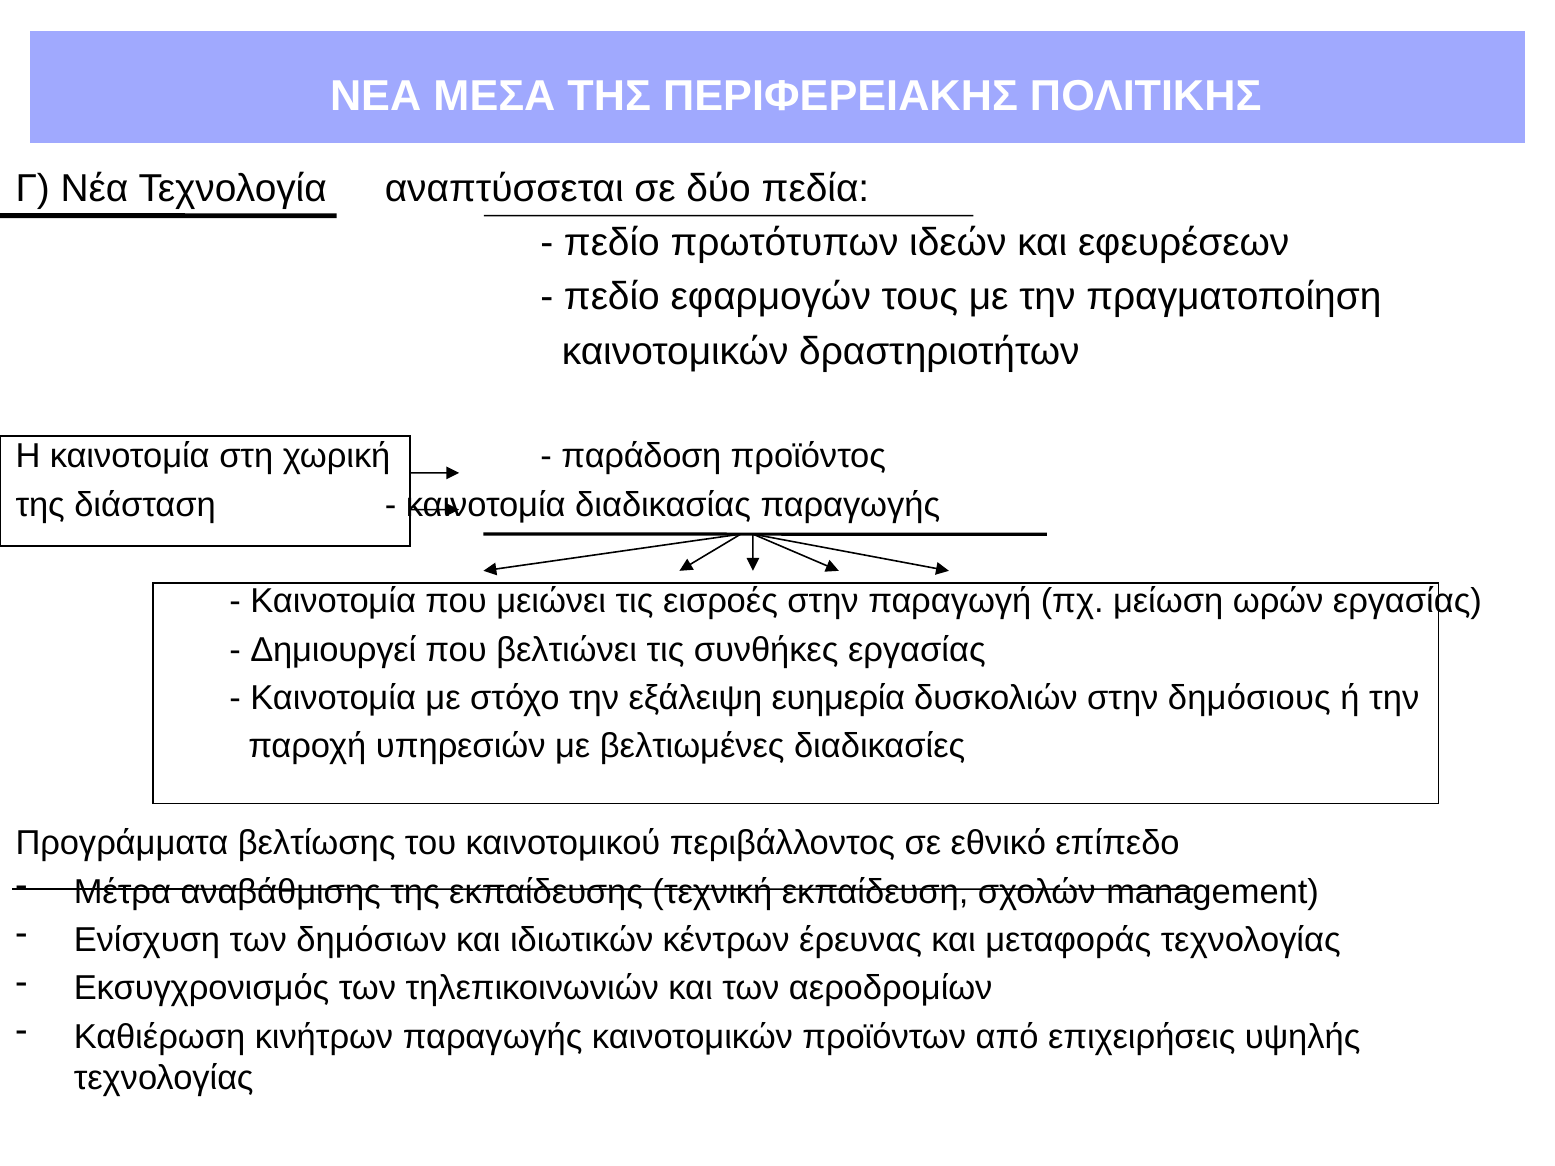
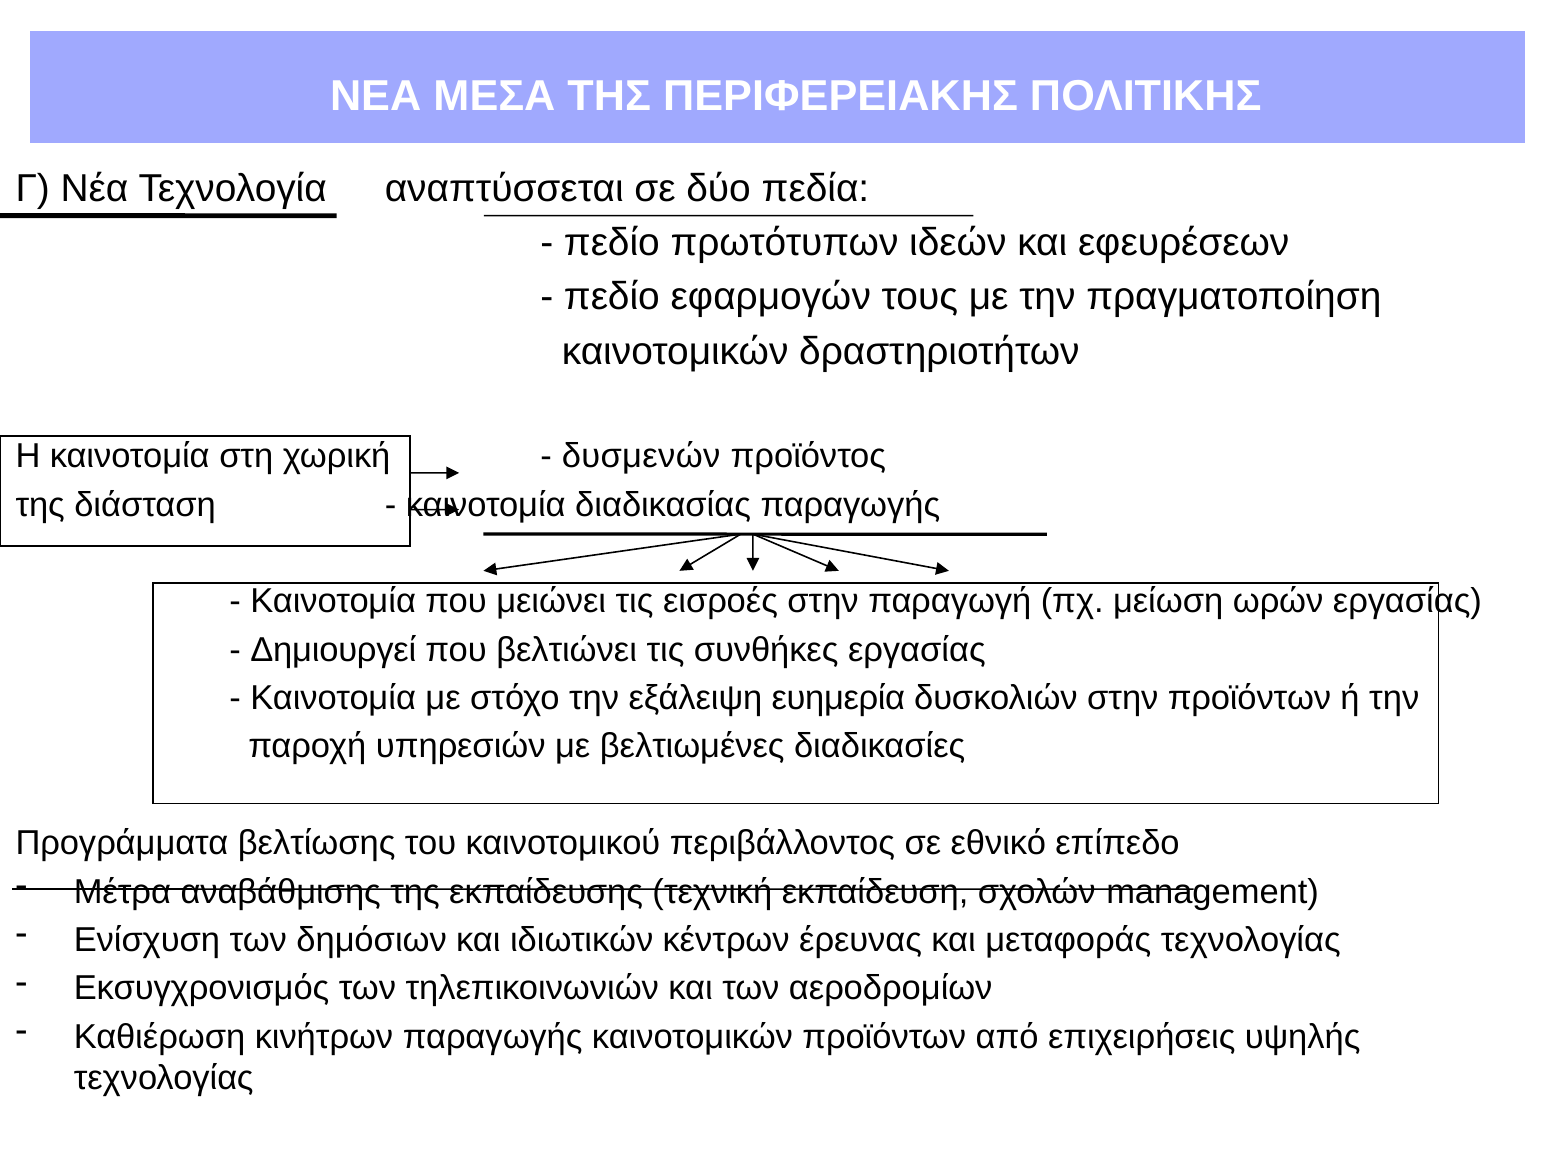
παράδοση: παράδοση -> δυσμενών (641, 457)
στην δημόσιους: δημόσιους -> προϊόντων (1249, 698)
